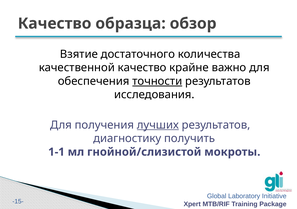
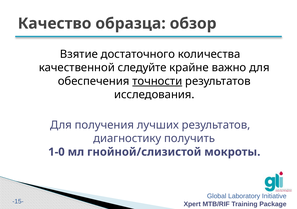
качественной качество: качество -> следуйте (142, 68)
лучших underline: present -> none (158, 125)
1-1: 1-1 -> 1-0 (56, 152)
